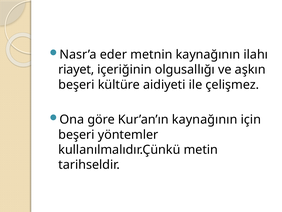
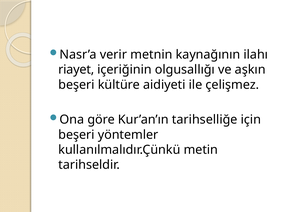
eder: eder -> verir (113, 54)
Kur’an’ın kaynağının: kaynağının -> tarihselliğe (205, 119)
